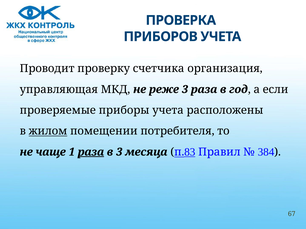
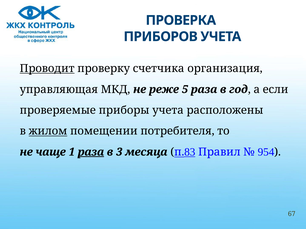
Проводит underline: none -> present (47, 69)
реже 3: 3 -> 5 (185, 90)
384: 384 -> 954 (266, 152)
